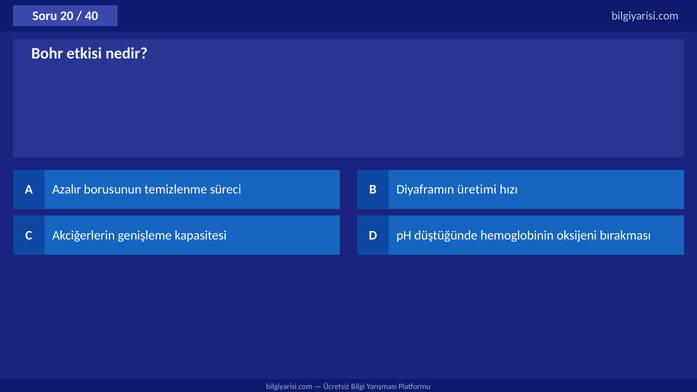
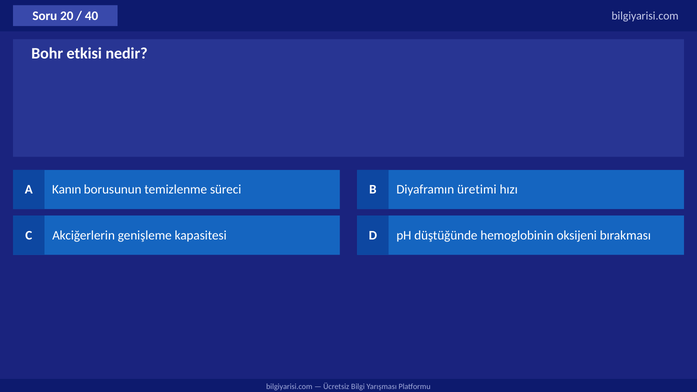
Azalır: Azalır -> Kanın (67, 190)
